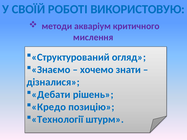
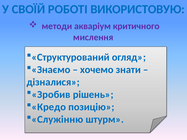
Дебати: Дебати -> Зробив (51, 95)
Технології: Технології -> Служінню (57, 120)
